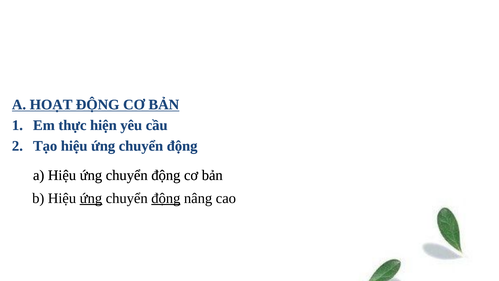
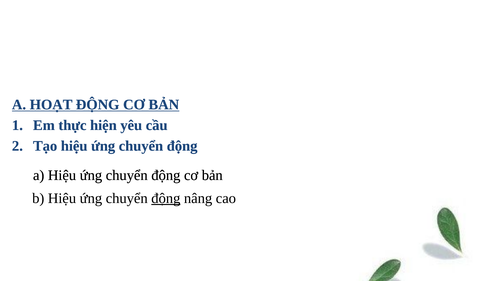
ứng underline: present -> none (91, 198)
